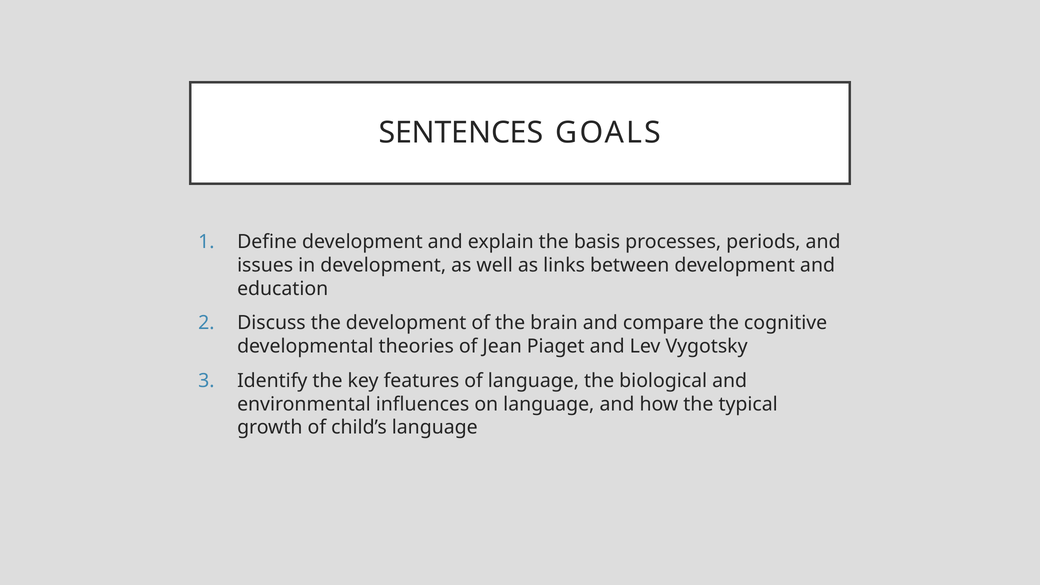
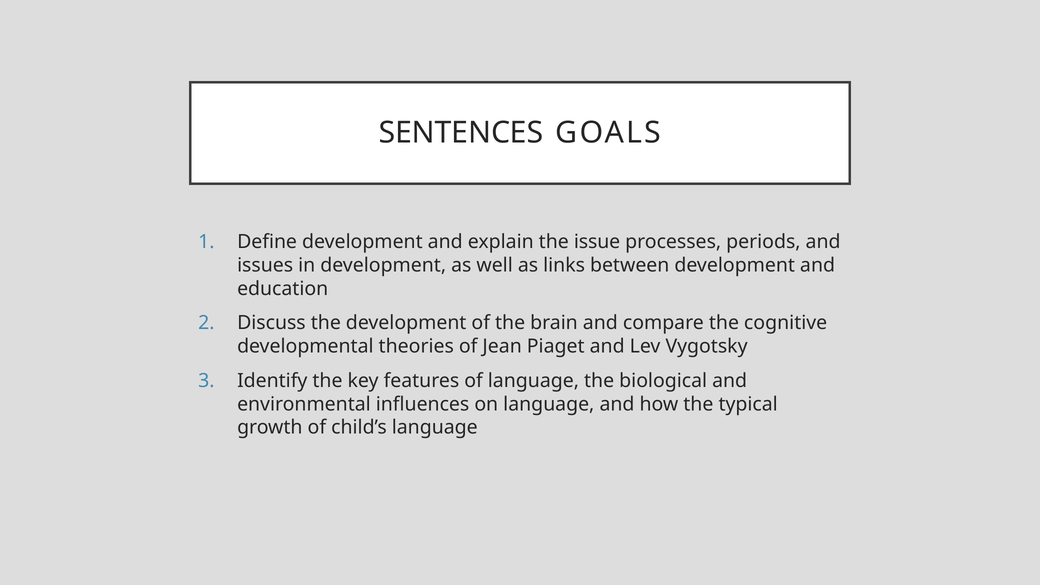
basis: basis -> issue (597, 242)
